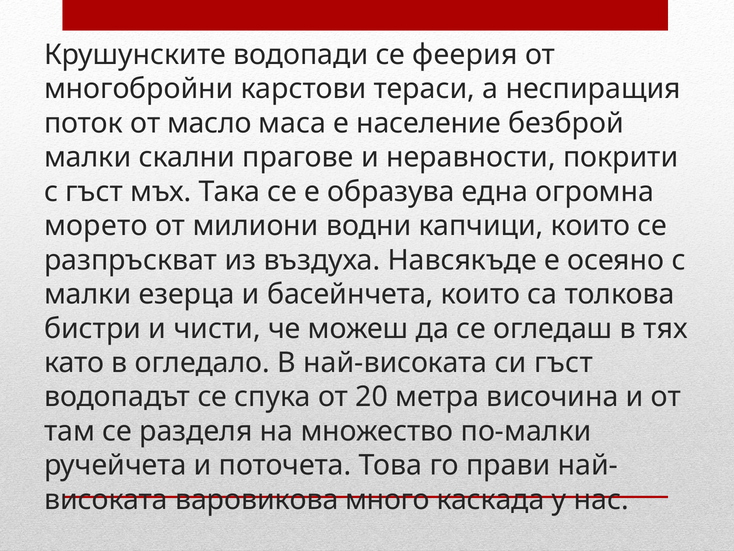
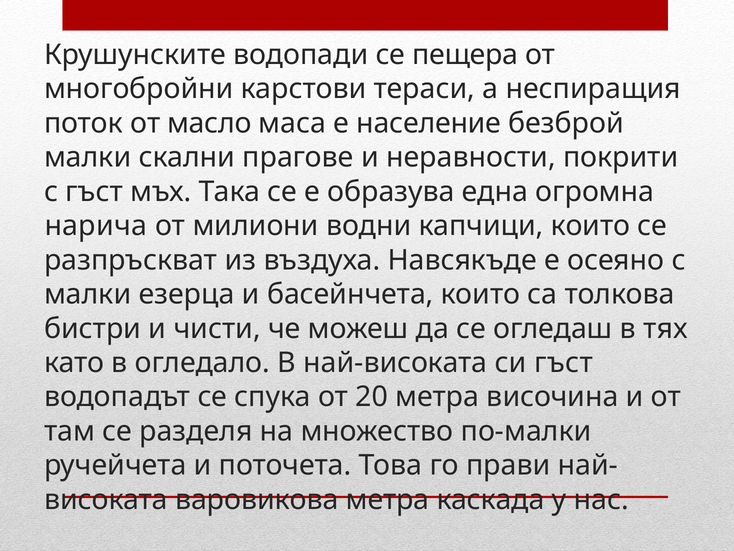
феерия: феерия -> пещера (465, 55)
морето: морето -> нарича (96, 226)
варовикова много: много -> метра (388, 499)
